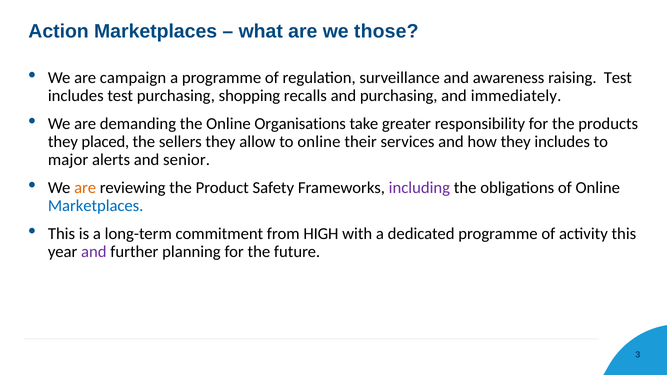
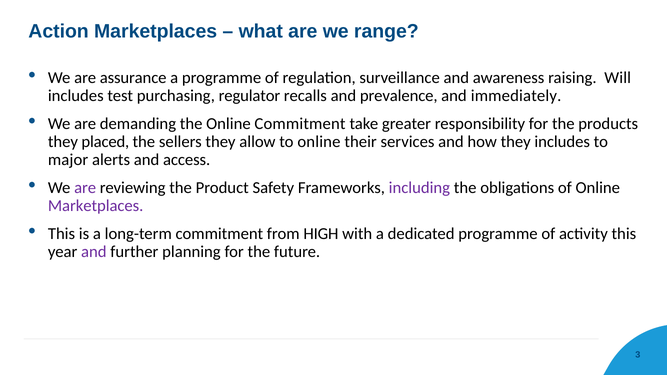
those: those -> range (386, 32)
campaign: campaign -> assurance (133, 78)
raising Test: Test -> Will (618, 78)
shopping: shopping -> regulator (249, 96)
and purchasing: purchasing -> prevalence (399, 96)
Online Organisations: Organisations -> Commitment (300, 124)
senior: senior -> access (187, 160)
are colour: orange -> purple (85, 188)
Marketplaces colour: blue -> purple (96, 206)
